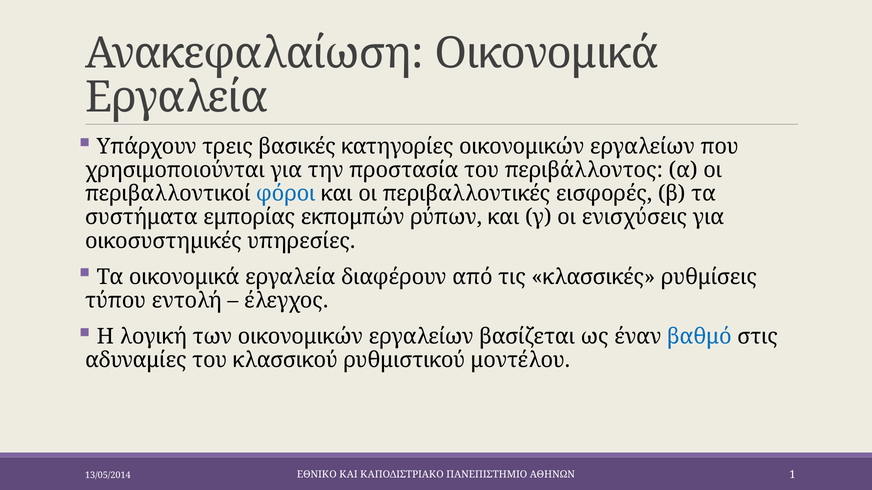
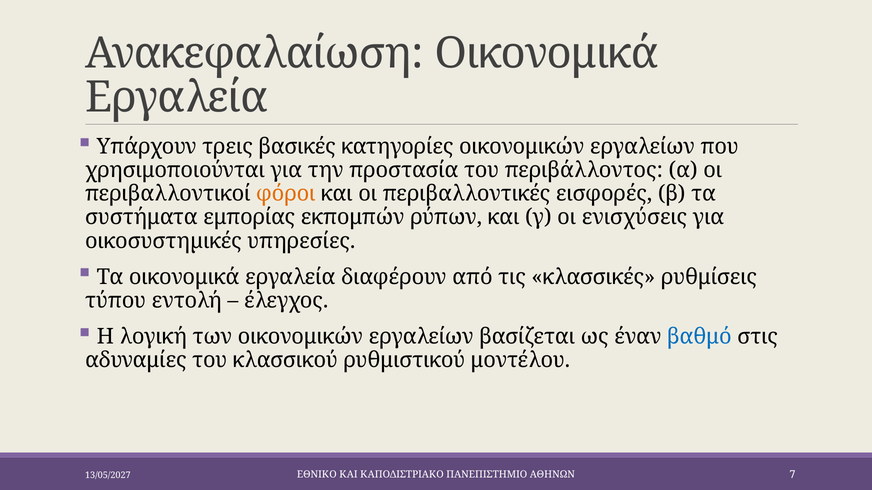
φόροι colour: blue -> orange (286, 194)
1: 1 -> 7 (792, 475)
13/05/2014: 13/05/2014 -> 13/05/2027 (108, 476)
